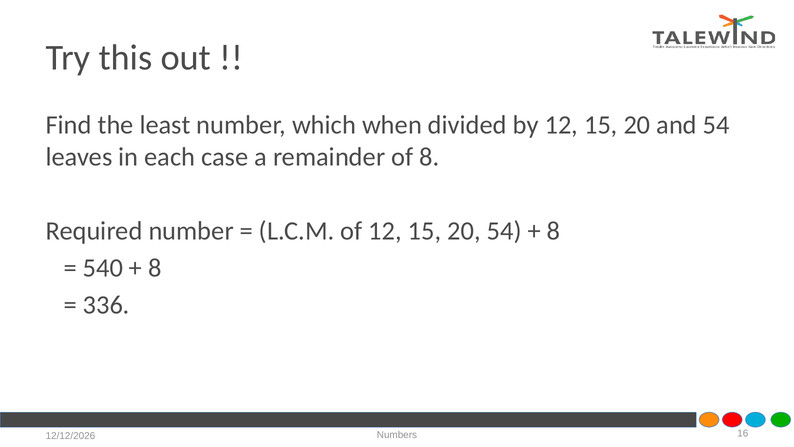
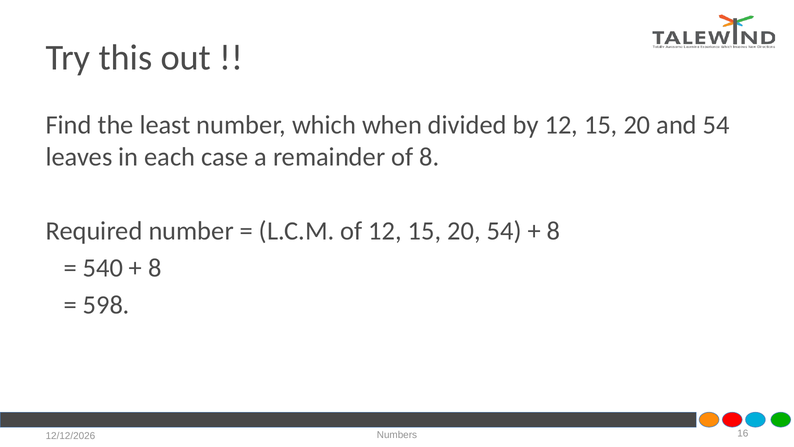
336: 336 -> 598 (106, 305)
